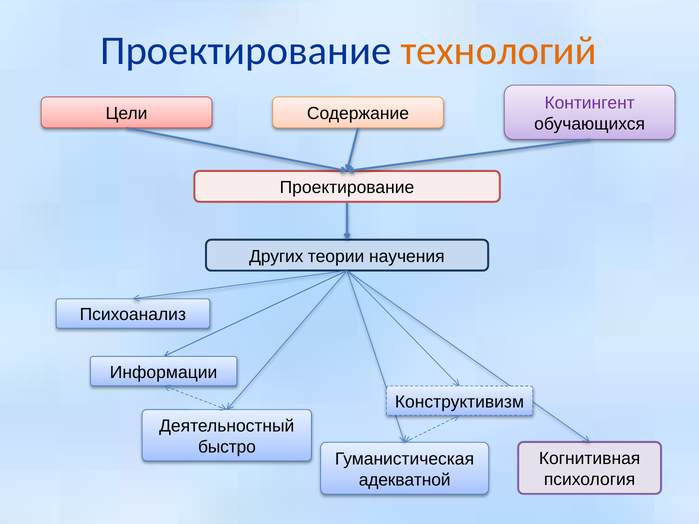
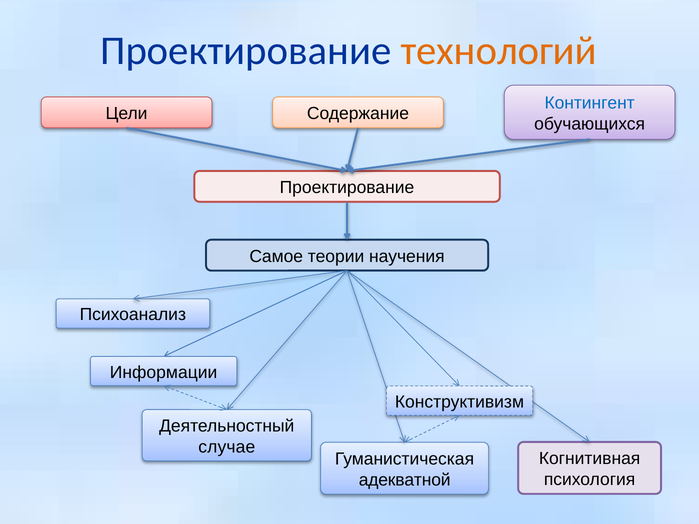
Контингент colour: purple -> blue (590, 103)
Других: Других -> Самое (276, 256)
быстро: быстро -> случае (227, 447)
